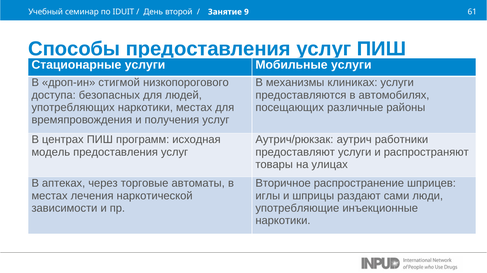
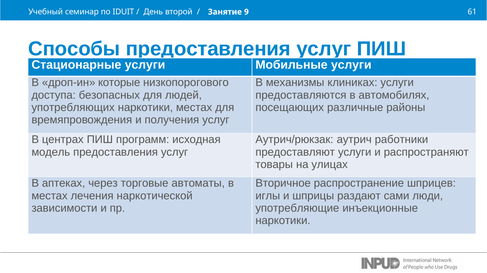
стигмой: стигмой -> которые (119, 83)
